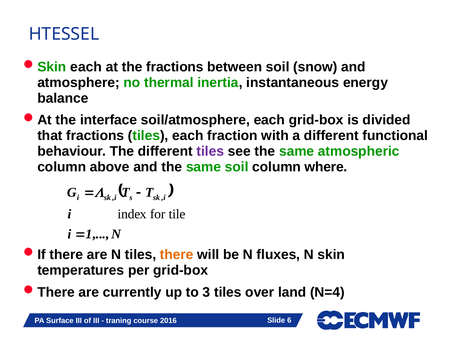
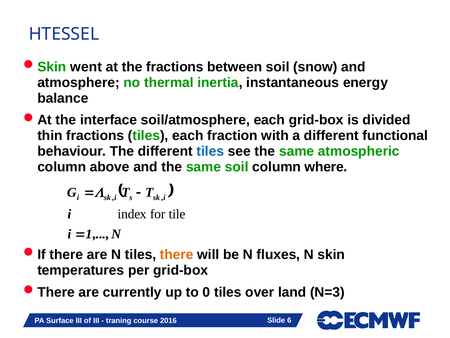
each: each -> went (86, 67)
that: that -> thin (50, 136)
tiles colour: purple -> blue (210, 151)
3: 3 -> 0 (206, 292)
N=4: N=4 -> N=3 (327, 292)
